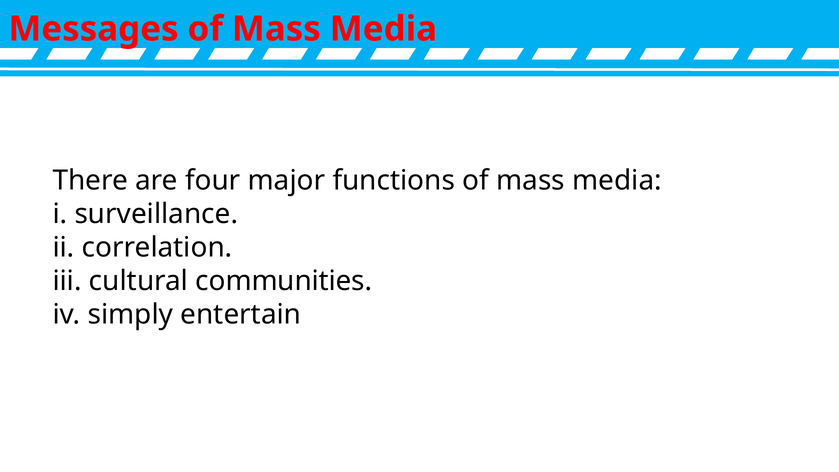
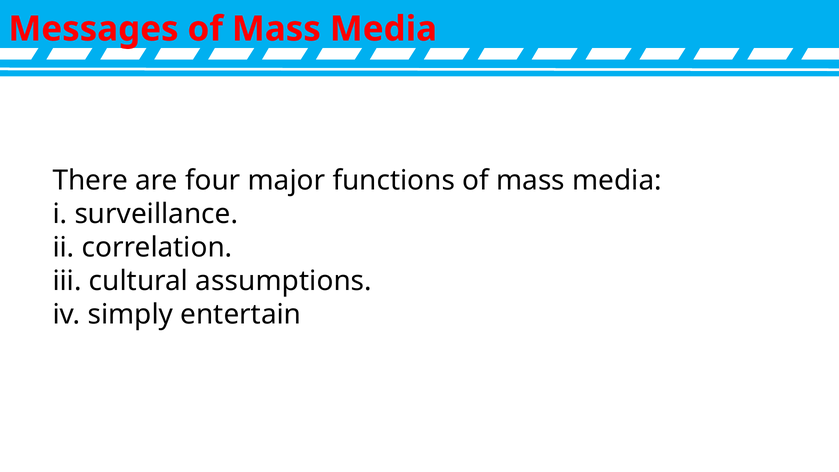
communities: communities -> assumptions (284, 281)
